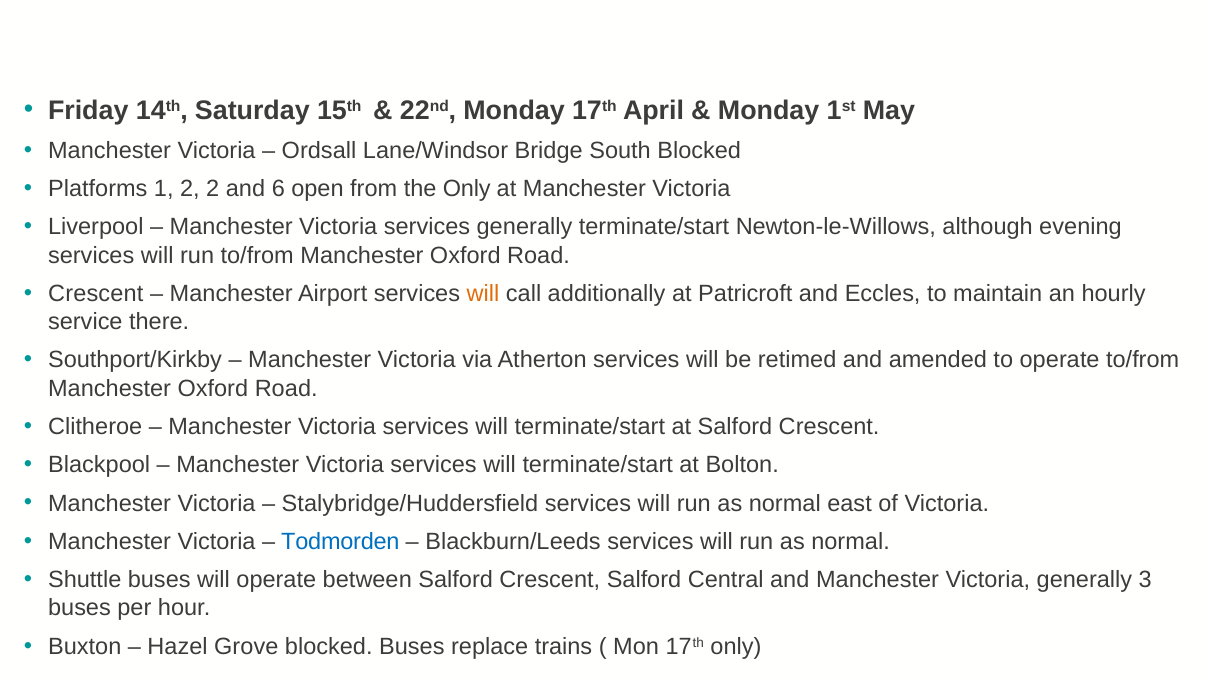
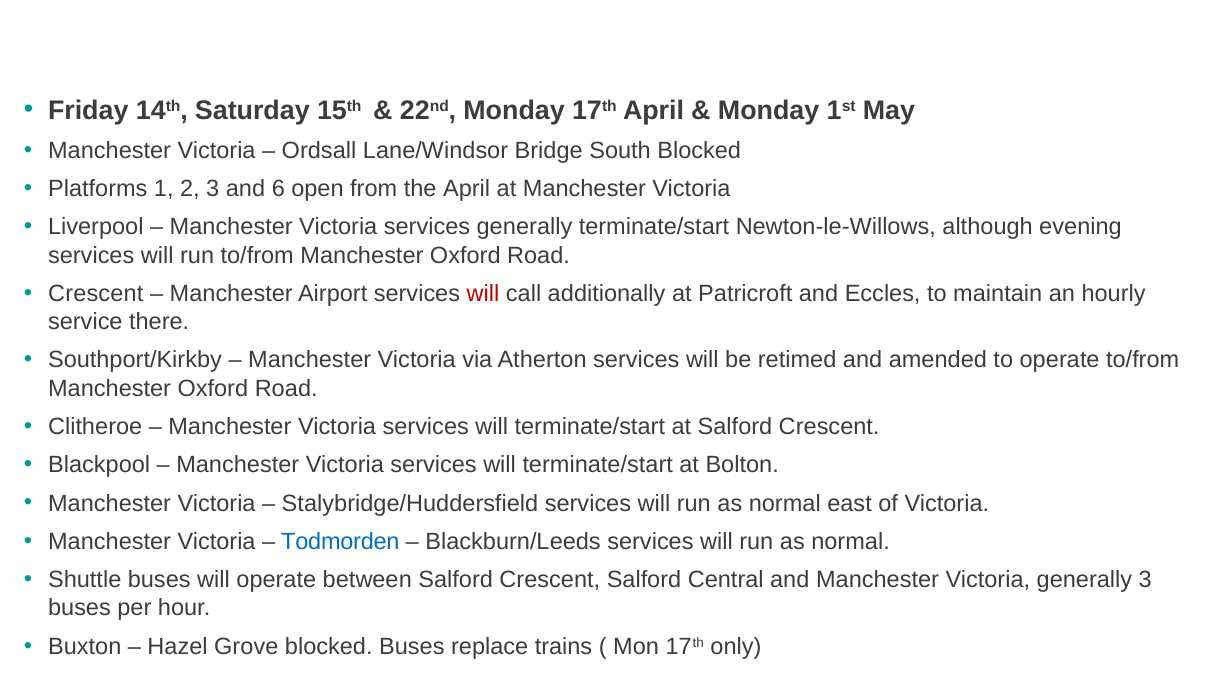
2 2: 2 -> 3 (213, 189)
the Only: Only -> April (467, 189)
will colour: orange -> red (483, 294)
